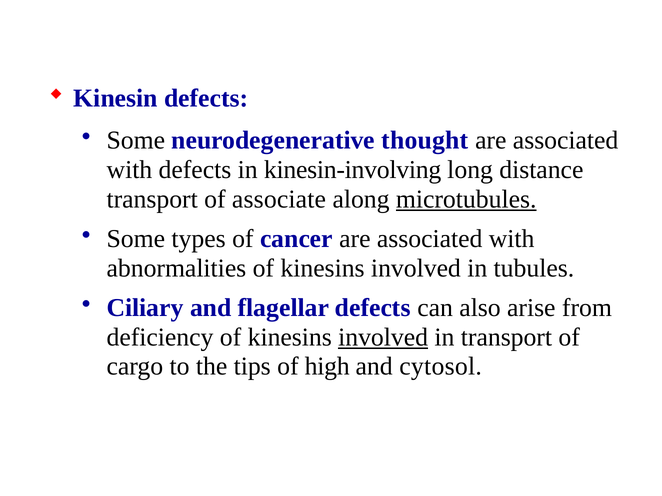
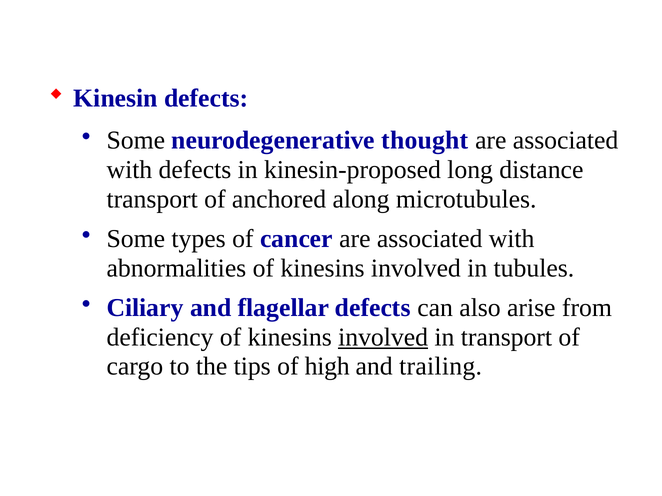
kinesin-involving: kinesin-involving -> kinesin-proposed (352, 170)
associate: associate -> anchored (279, 199)
microtubules underline: present -> none (466, 199)
cytosol: cytosol -> trailing (441, 367)
